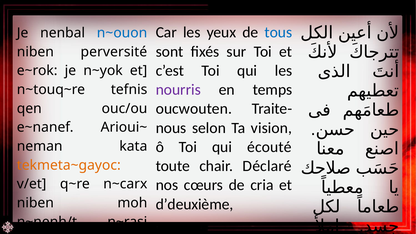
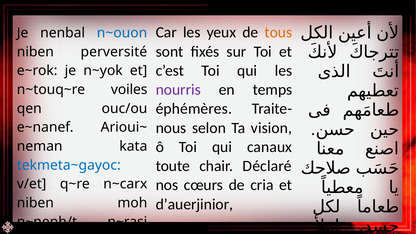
tous colour: blue -> orange (278, 32)
tefnis: tefnis -> voiles (129, 90)
oucwouten: oucwouten -> éphémères (194, 109)
écouté: écouté -> canaux (270, 147)
tekmeta~gayoc colour: orange -> blue (69, 165)
d’deuxième: d’deuxième -> d’auerjinior (194, 204)
